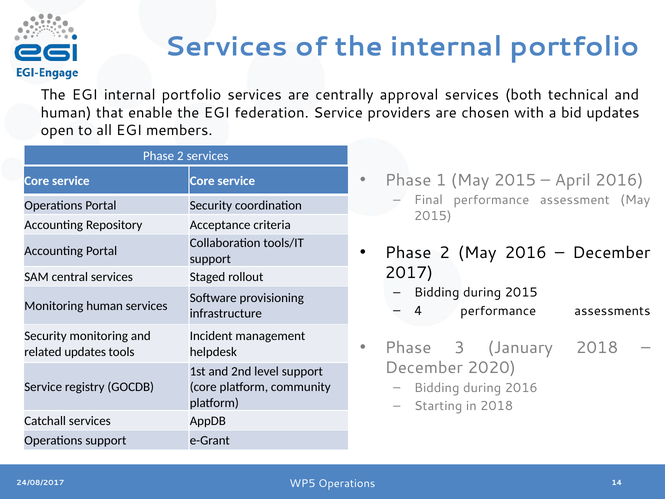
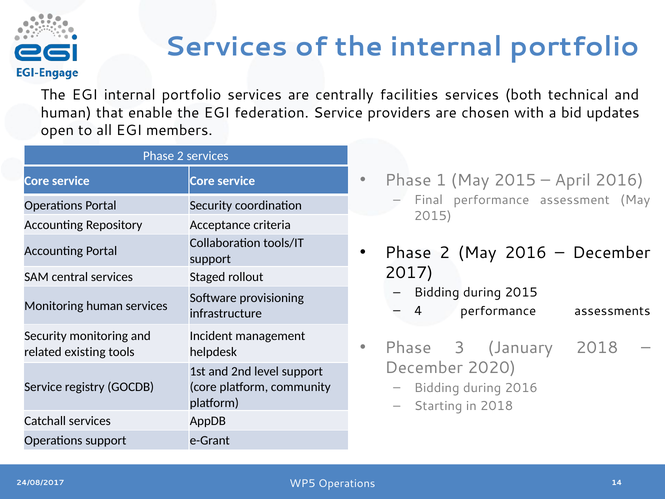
approval: approval -> facilities (409, 95)
related updates: updates -> existing (85, 352)
